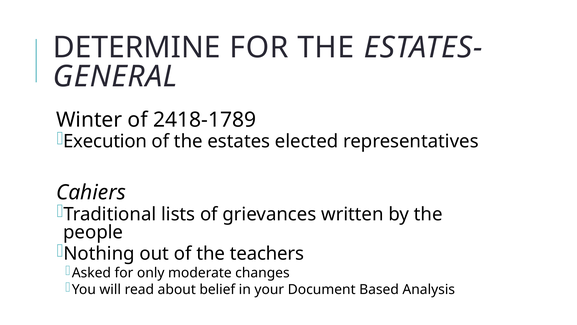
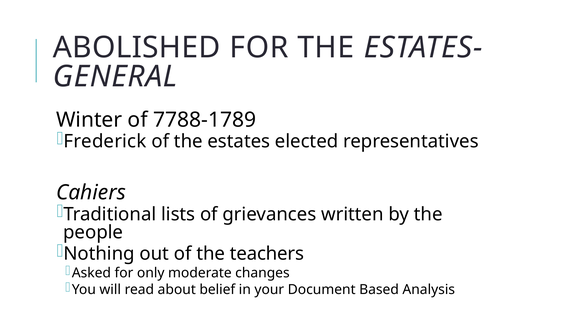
DETERMINE: DETERMINE -> ABOLISHED (137, 47)
2418-1789: 2418-1789 -> 7788-1789 (205, 120)
Execution: Execution -> Frederick (105, 141)
